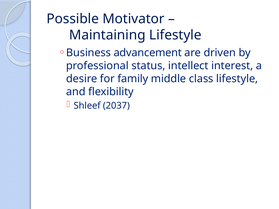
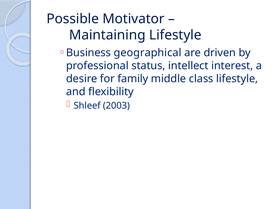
advancement: advancement -> geographical (148, 53)
2037: 2037 -> 2003 (116, 106)
